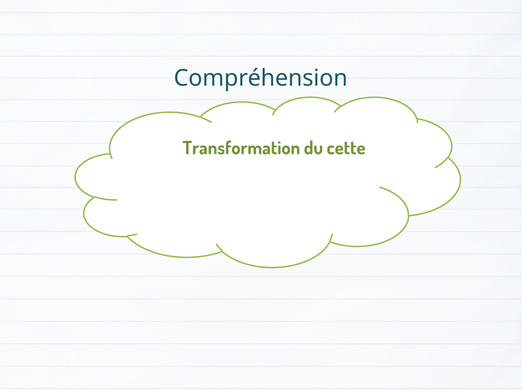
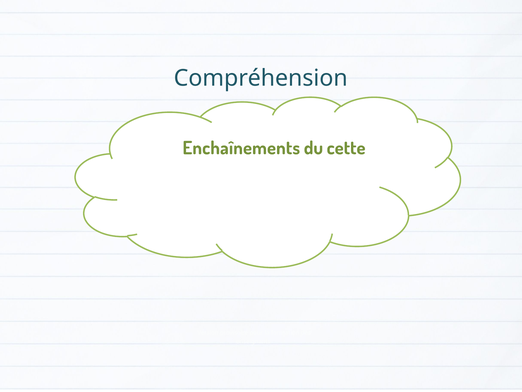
Transformation: Transformation -> Enchaînements (241, 148)
